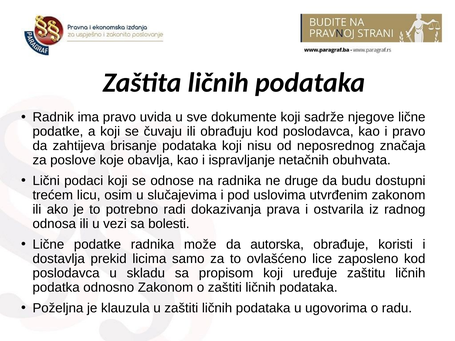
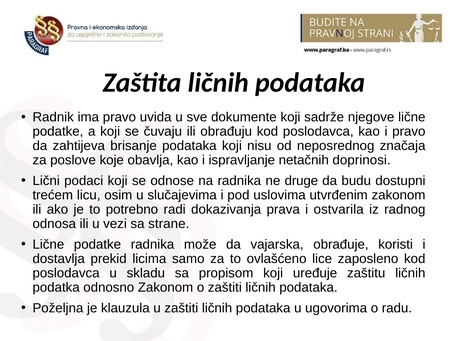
obuhvata: obuhvata -> doprinosi (362, 160)
bolesti: bolesti -> strane (169, 224)
autorska: autorska -> vajarska (277, 245)
